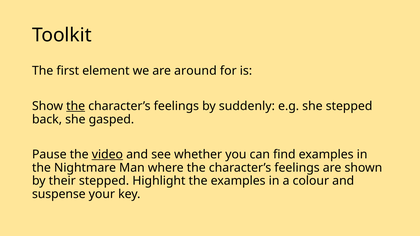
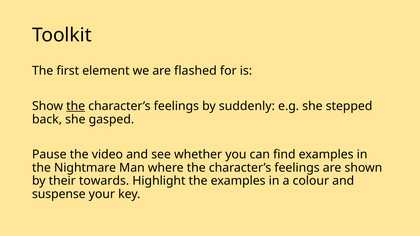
around: around -> flashed (195, 71)
video underline: present -> none (107, 155)
their stepped: stepped -> towards (104, 181)
